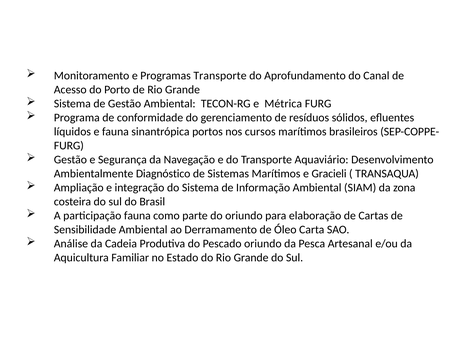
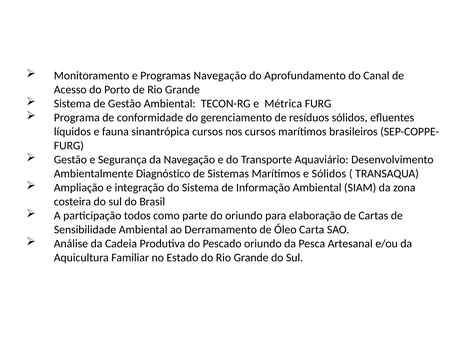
Programas Transporte: Transporte -> Navegação (220, 76)
sinantrópica portos: portos -> cursos (207, 132)
e Gracieli: Gracieli -> Sólidos (329, 174)
participação fauna: fauna -> todos (137, 216)
